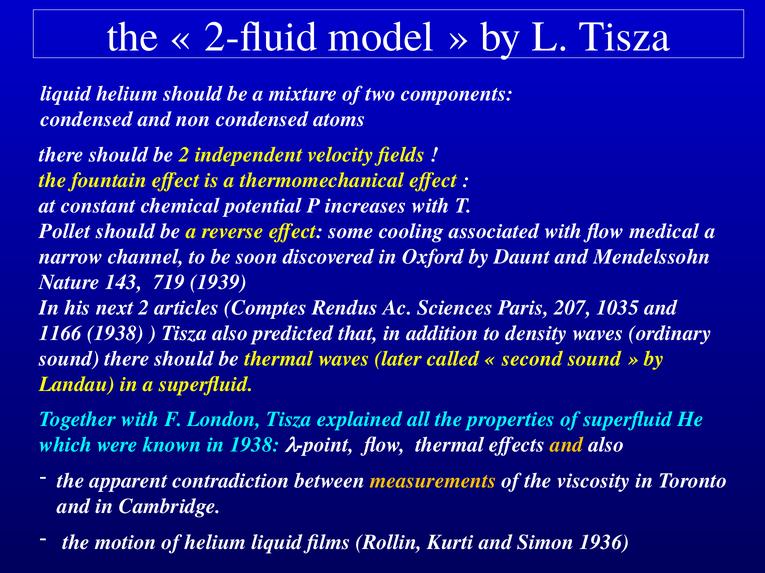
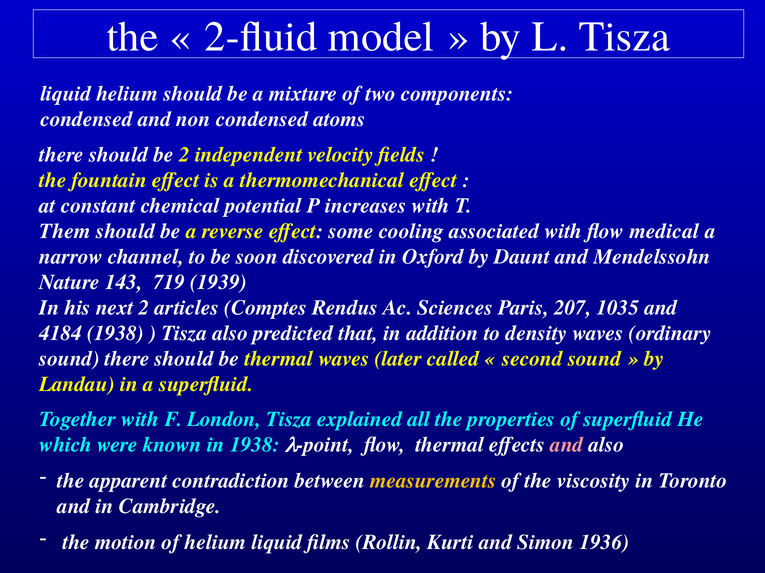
Pollet: Pollet -> Them (65, 232)
1166: 1166 -> 4184 (61, 334)
and colour: yellow -> pink (567, 445)
